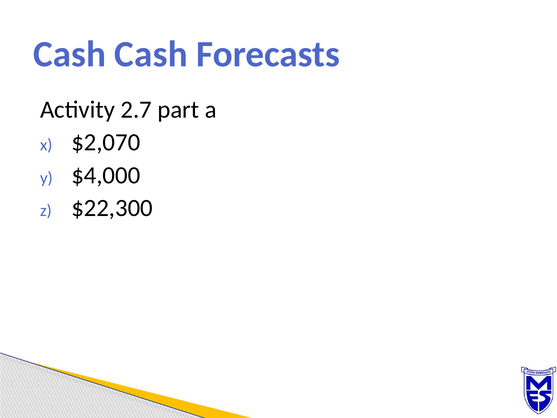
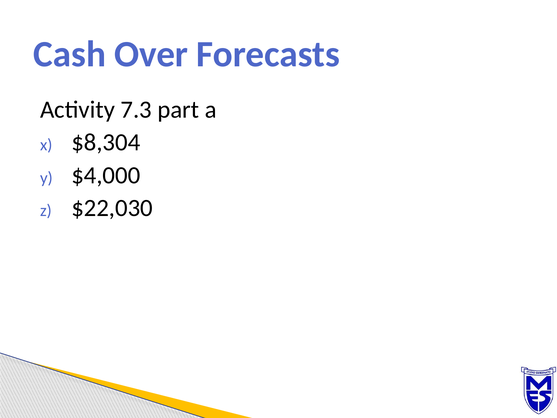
Cash Cash: Cash -> Over (151, 54)
2.7: 2.7 -> 7.3 (136, 110)
$2,070: $2,070 -> $8,304 (106, 142)
$22,300: $22,300 -> $22,030 (112, 208)
